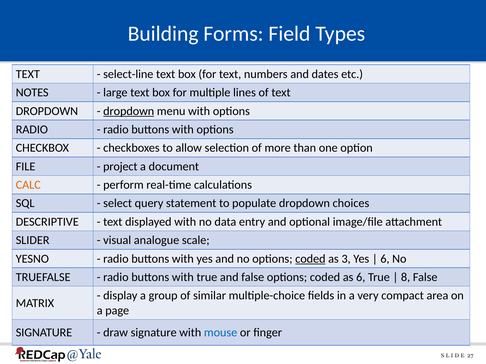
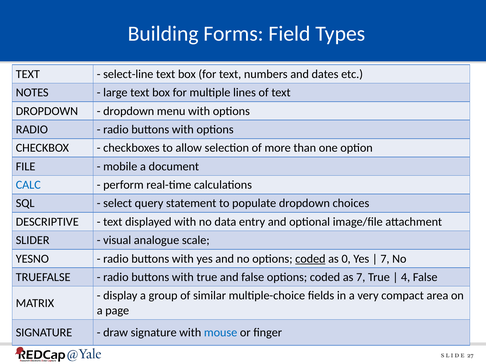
dropdown underline: present -> none (129, 111)
project: project -> mobile (120, 167)
CALC colour: orange -> blue (28, 185)
3: 3 -> 0 (346, 259)
6: 6 -> 7 (385, 259)
as 6: 6 -> 7 (361, 278)
8: 8 -> 4 (406, 278)
